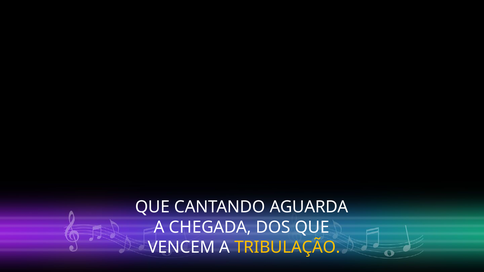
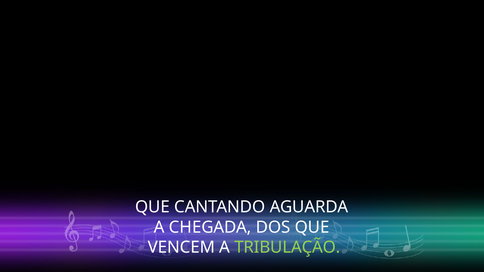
TRIBULAÇÃO colour: yellow -> light green (287, 248)
